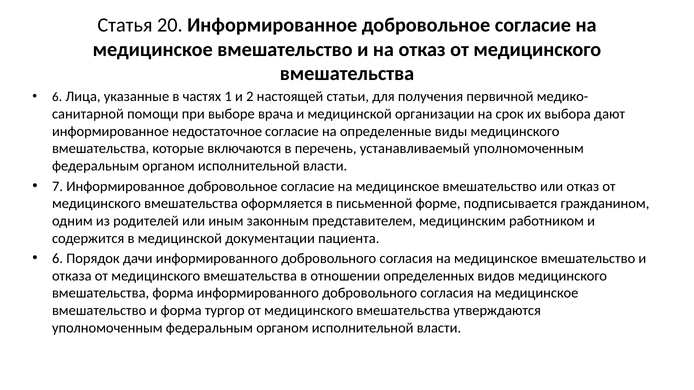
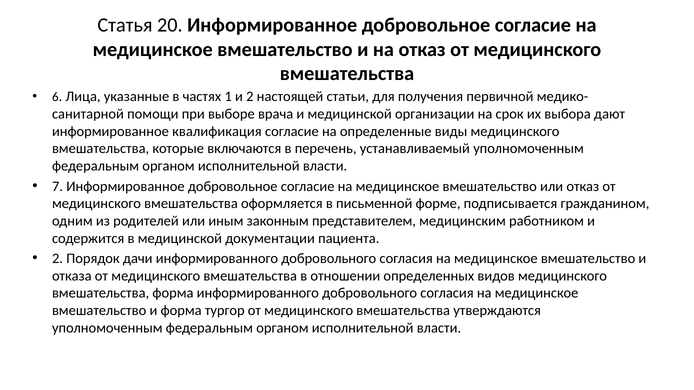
недостаточное: недостаточное -> квалификация (217, 131)
6: 6 -> 2 (58, 259)
